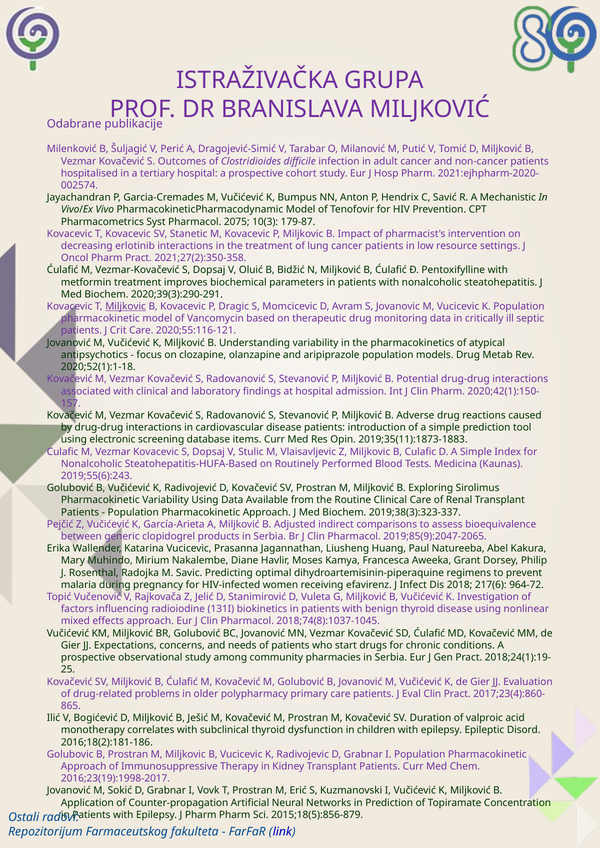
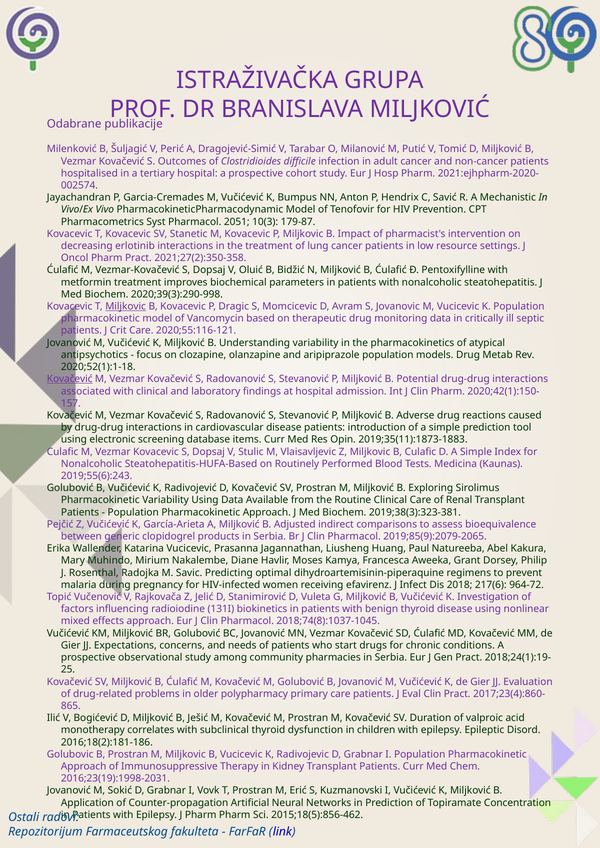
2075: 2075 -> 2051 (237, 222)
2020;39(3):290-291: 2020;39(3):290-291 -> 2020;39(3):290-998 (177, 295)
Kovačević underline: none -> present (70, 379)
2019;38(3):323-337: 2019;38(3):323-337 -> 2019;38(3):323-381 (415, 513)
2019;85(9):2047-2065: 2019;85(9):2047-2065 -> 2019;85(9):2079-2065 (435, 537)
2016;23(19):1998-2017: 2016;23(19):1998-2017 -> 2016;23(19):1998-2031 (116, 779)
2015;18(5):856-879: 2015;18(5):856-879 -> 2015;18(5):856-462 (317, 815)
